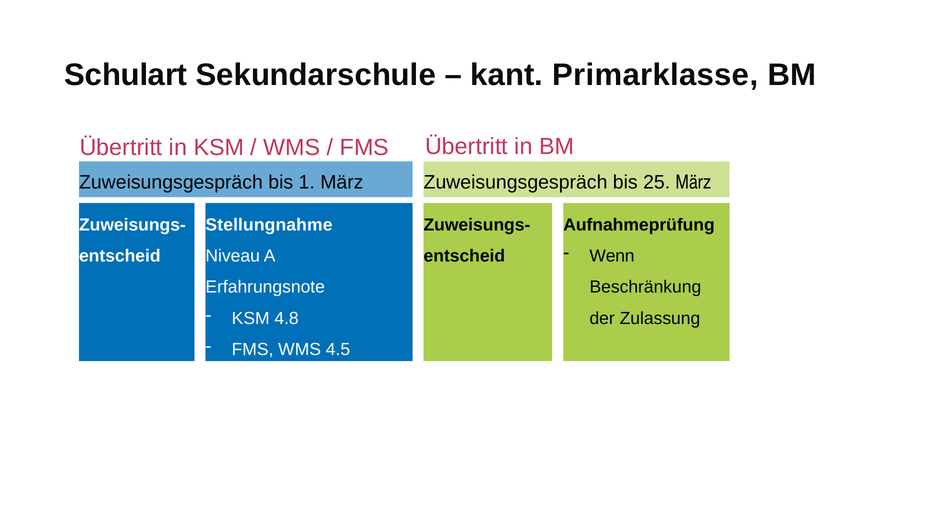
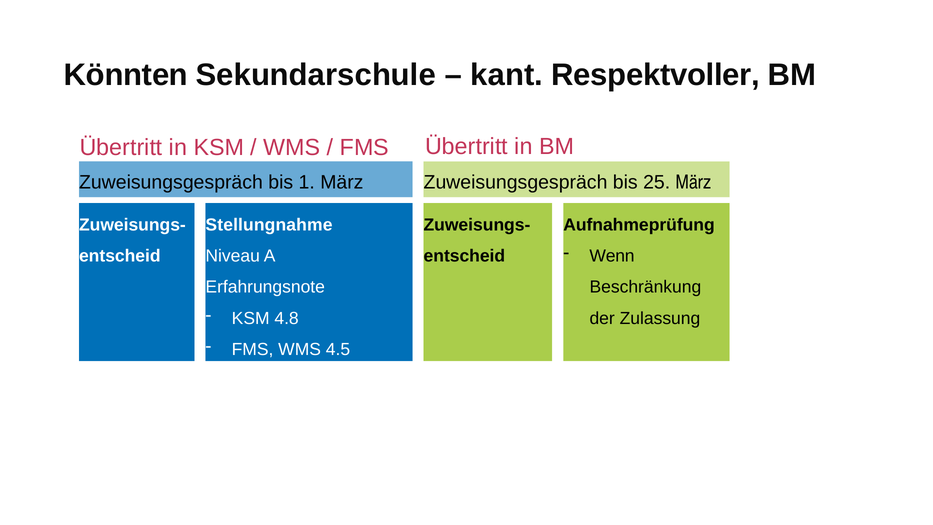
Schulart: Schulart -> Könnten (126, 75)
Primarklasse: Primarklasse -> Respektvoller (656, 75)
